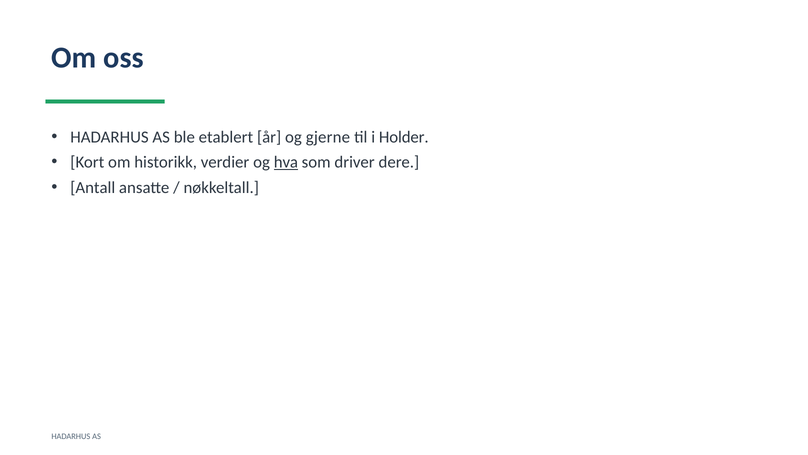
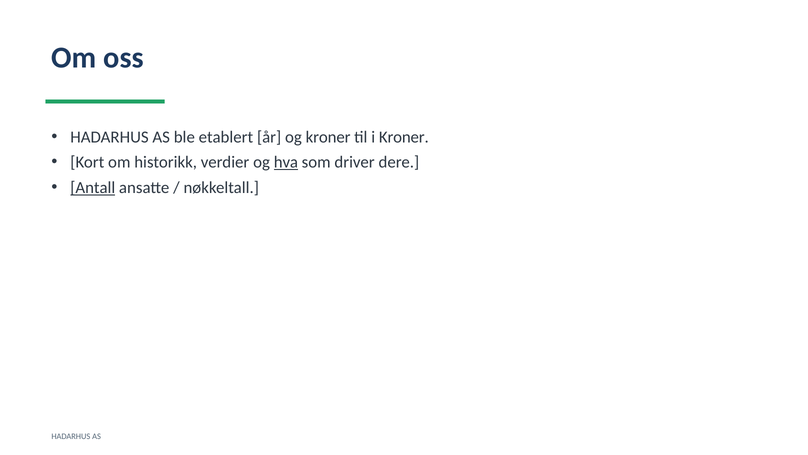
og gjerne: gjerne -> kroner (328, 137)
i Holder: Holder -> Kroner (404, 137)
Antall underline: none -> present (93, 187)
